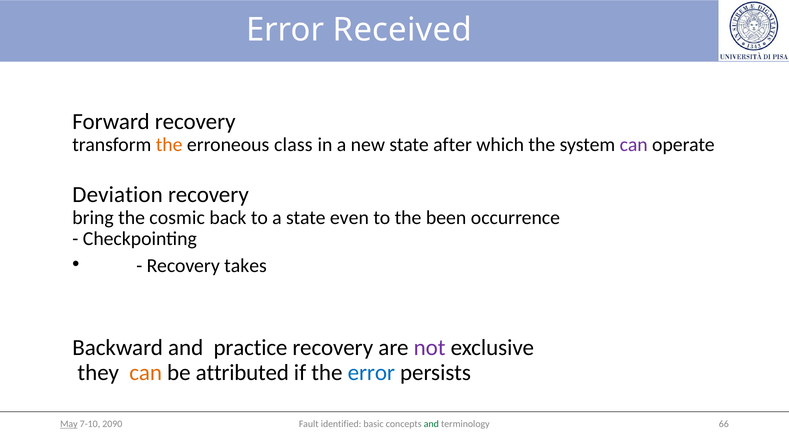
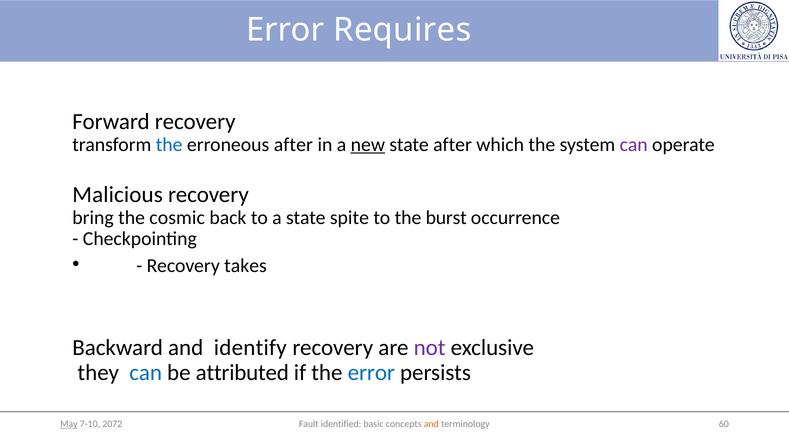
Received: Received -> Requires (402, 30)
the colour: orange -> blue (169, 144)
erroneous class: class -> after (293, 144)
new underline: none -> present (368, 144)
Deviation: Deviation -> Malicious (118, 194)
even: even -> spite (349, 217)
been: been -> burst (446, 217)
practice: practice -> identify (250, 347)
can colour: orange -> blue (146, 372)
and colour: green -> orange (431, 424)
66: 66 -> 60 (724, 424)
2090: 2090 -> 2072 (112, 424)
